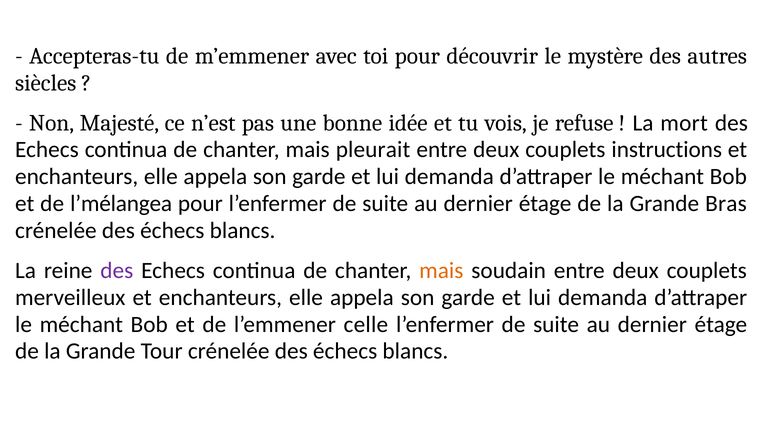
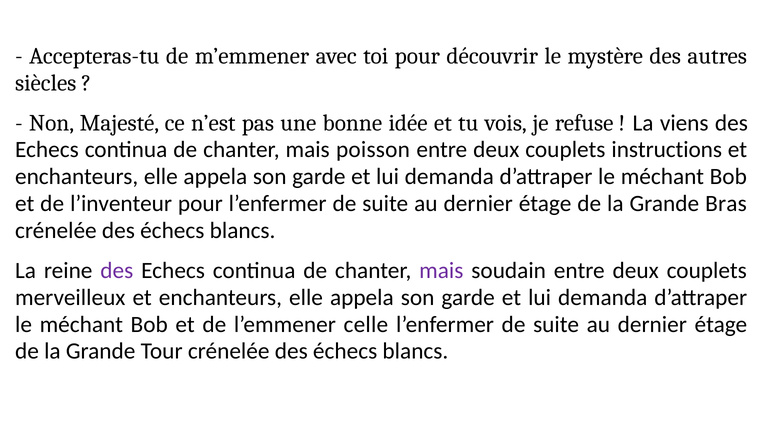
mort: mort -> viens (684, 123)
pleurait: pleurait -> poisson (373, 150)
l’mélangea: l’mélangea -> l’inventeur (121, 203)
mais colour: orange -> purple (441, 270)
